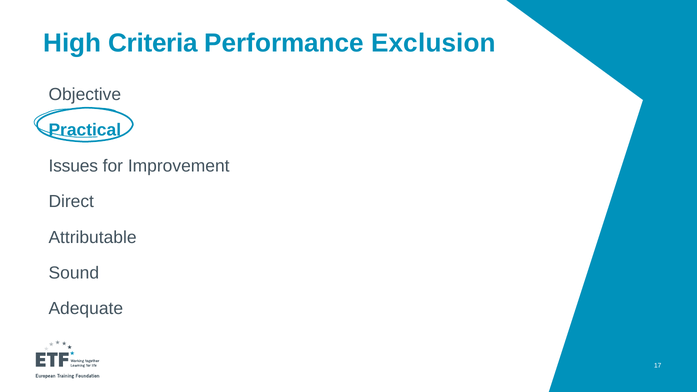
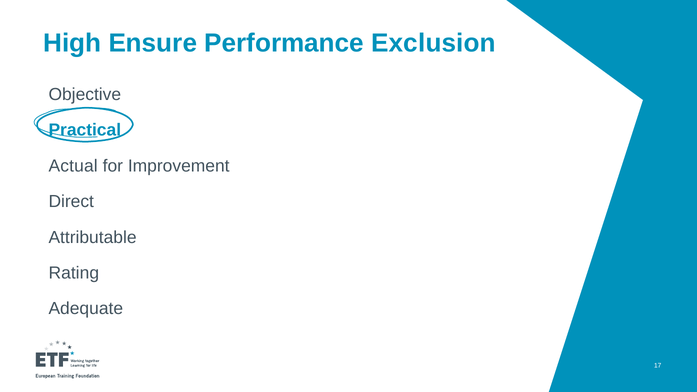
Criteria: Criteria -> Ensure (153, 43)
Issues: Issues -> Actual (73, 166)
Sound: Sound -> Rating (74, 273)
